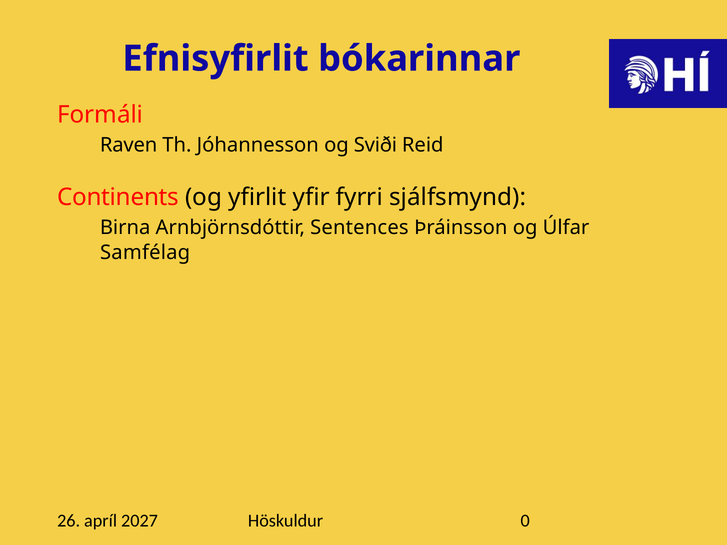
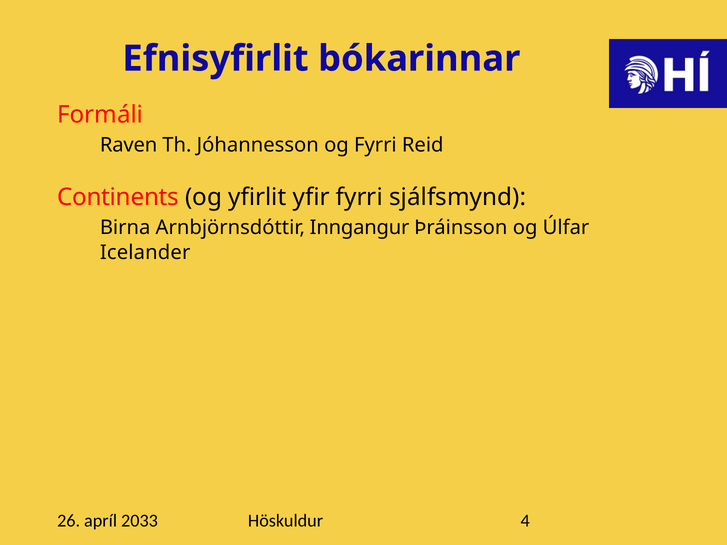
og Sviði: Sviði -> Fyrri (375, 145)
Sentences: Sentences -> Inngangur (360, 228)
Samfélag: Samfélag -> Icelander (145, 253)
2027: 2027 -> 2033 (140, 521)
0: 0 -> 4 (525, 521)
